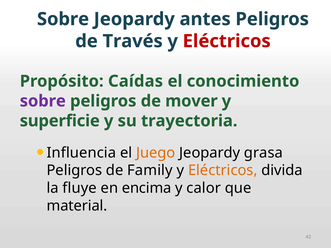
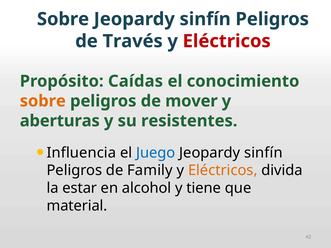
antes: antes -> sinfín (205, 19)
sobre colour: purple -> orange (43, 101)
superficie: superficie -> aberturas (60, 121)
trayectoria: trayectoria -> resistentes (189, 121)
Juego colour: orange -> blue (156, 153)
grasa: grasa -> sinfín (263, 153)
fluye: fluye -> estar (80, 188)
encima: encima -> alcohol (147, 188)
calor: calor -> tiene (204, 188)
